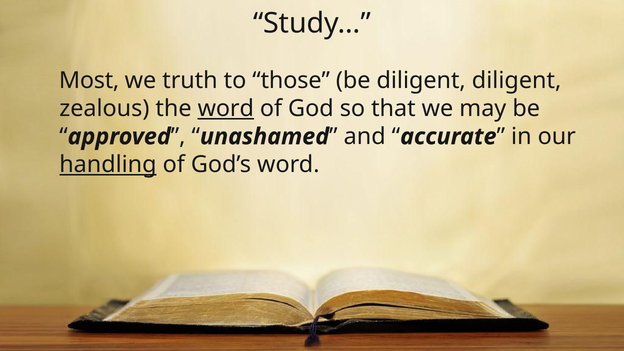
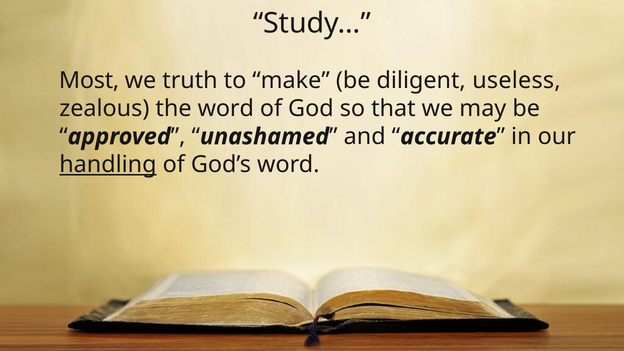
those: those -> make (291, 80)
diligent diligent: diligent -> useless (516, 80)
word underline: present -> none (226, 109)
